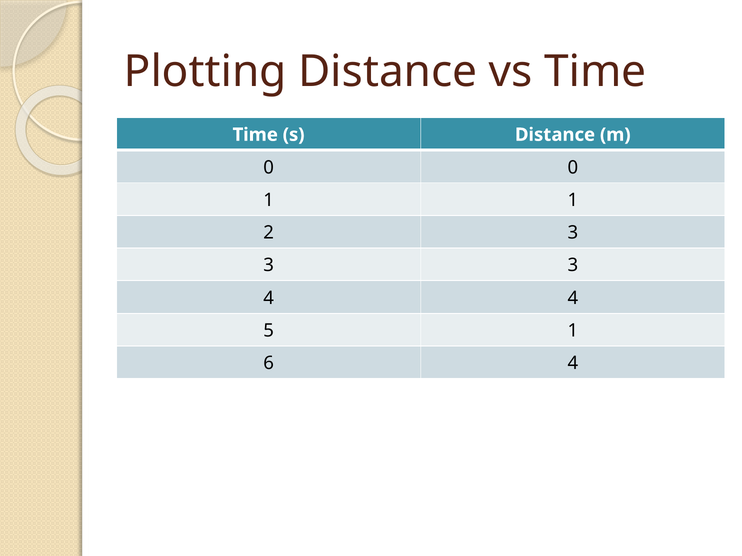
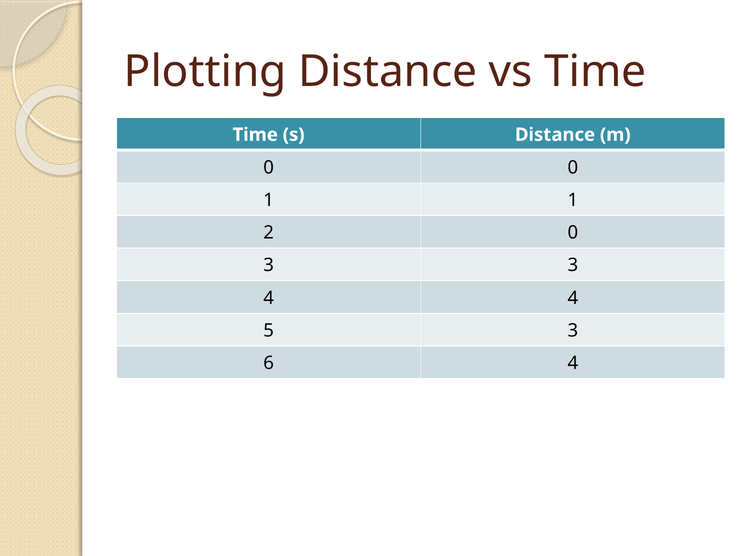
2 3: 3 -> 0 (573, 233)
5 1: 1 -> 3 (573, 331)
